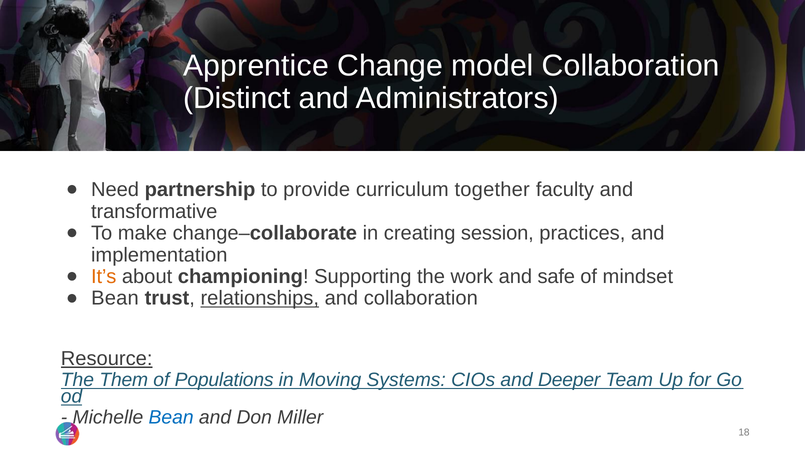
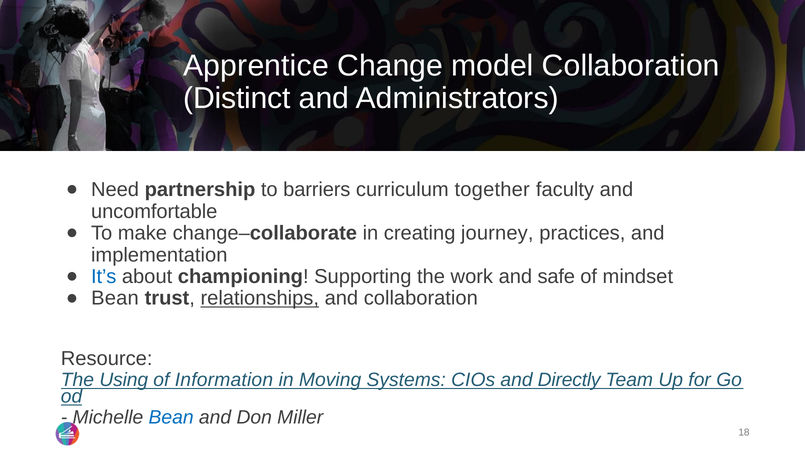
provide: provide -> barriers (317, 190)
transformative: transformative -> uncomfortable (154, 211)
session: session -> journey (497, 233)
It’s colour: orange -> blue (104, 276)
Resource underline: present -> none (107, 358)
Them: Them -> Using (124, 380)
Populations: Populations -> Information (224, 380)
Deeper: Deeper -> Directly (569, 380)
